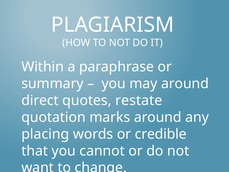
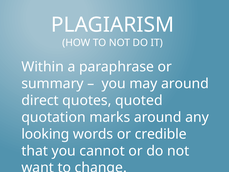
restate: restate -> quoted (139, 100)
placing: placing -> looking (45, 134)
